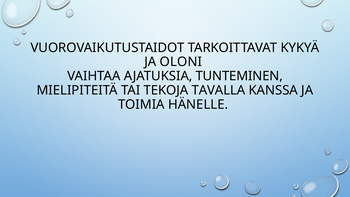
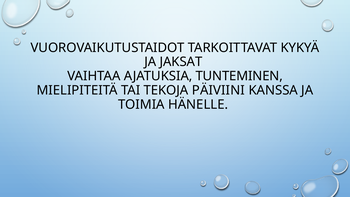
OLONI: OLONI -> JAKSAT (181, 62)
TAVALLA: TAVALLA -> PÄIVIINI (218, 90)
